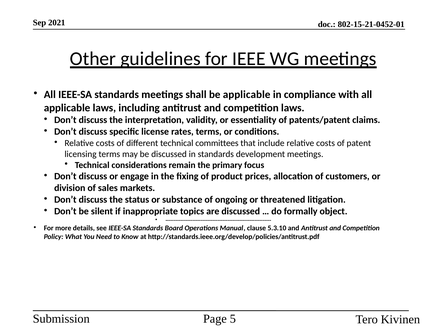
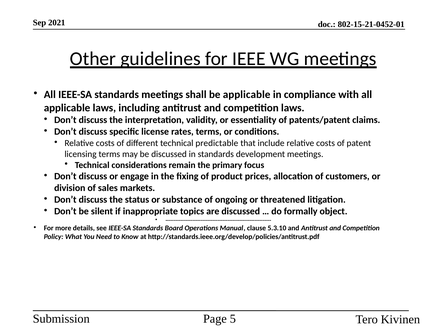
committees: committees -> predictable (217, 143)
